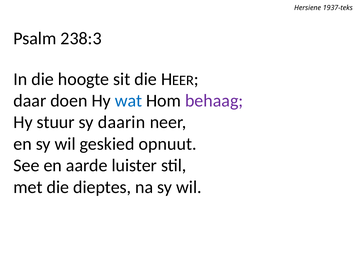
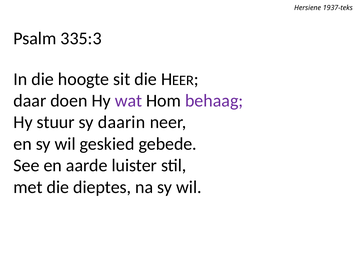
238:3: 238:3 -> 335:3 (81, 38)
wat colour: blue -> purple (128, 100)
opnuut: opnuut -> gebede (168, 143)
